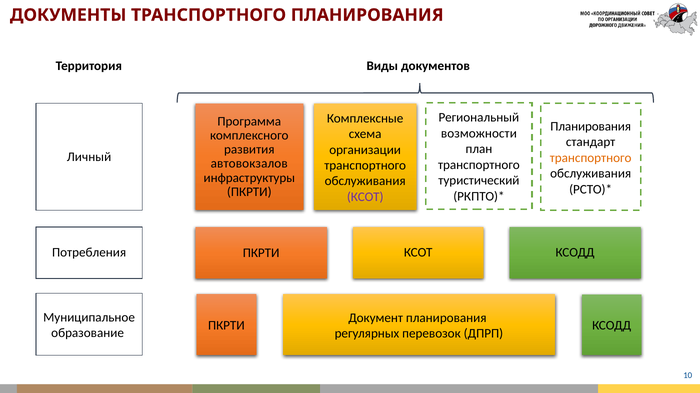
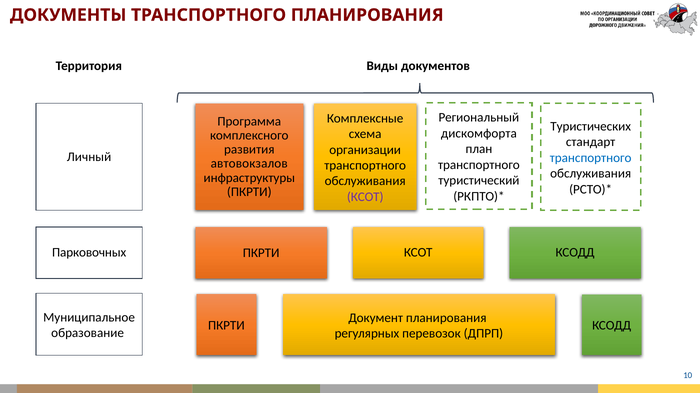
Планирования: Планирования -> Туристических (591, 127)
возможности: возможности -> дискомфорта (479, 134)
транспортного colour: orange -> blue (591, 158)
Потребления: Потребления -> Парковочных (89, 253)
